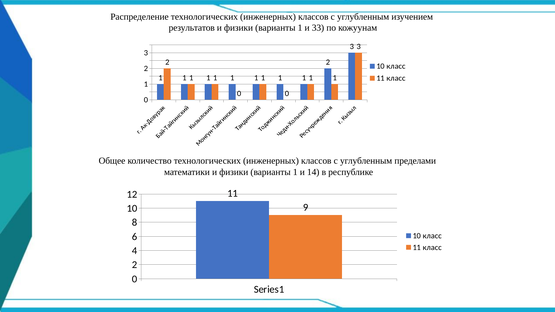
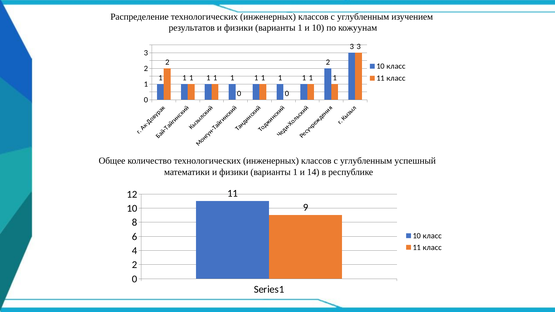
и 33: 33 -> 10 (318, 28)
пределами: пределами -> успешный (415, 161)
